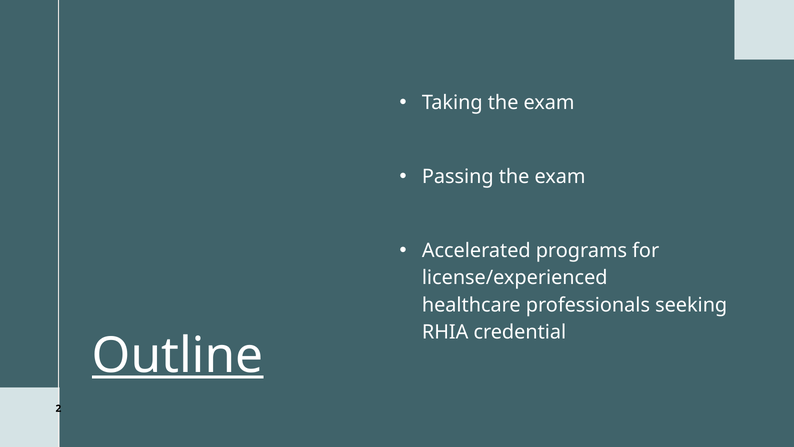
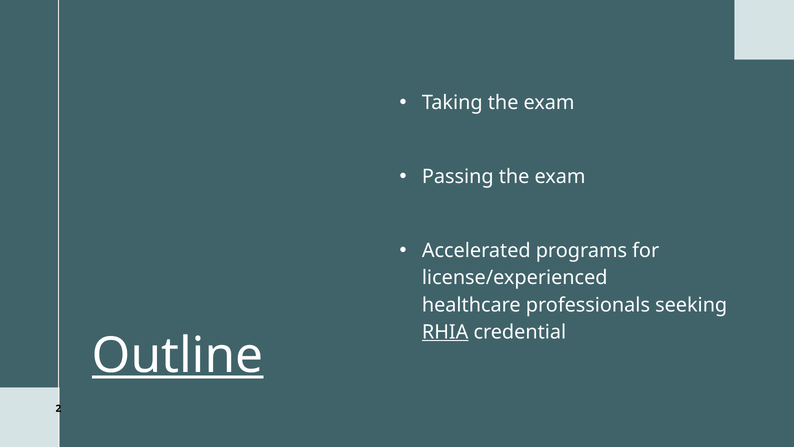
RHIA underline: none -> present (445, 332)
